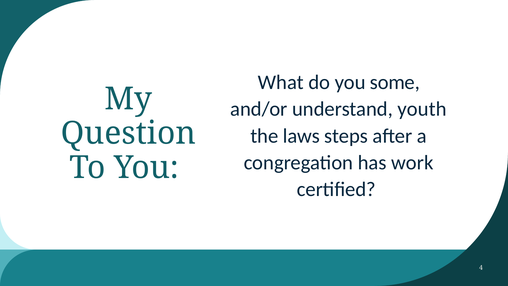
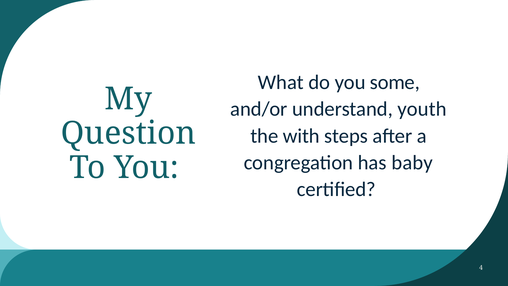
laws: laws -> with (301, 136)
work: work -> baby (412, 163)
